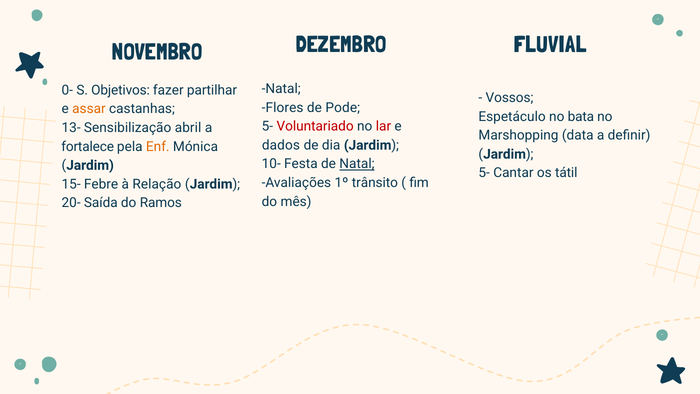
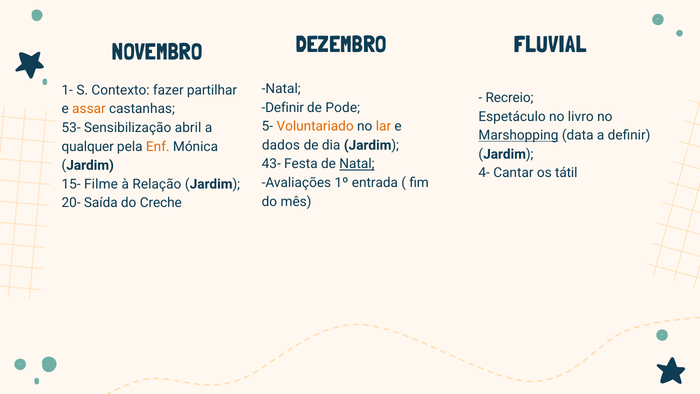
0-: 0- -> 1- (67, 90)
Objetivos: Objetivos -> Contexto (120, 90)
Vossos: Vossos -> Recreio (509, 98)
Flores: Flores -> Definir (283, 108)
bata: bata -> livro (581, 117)
Voluntariado colour: red -> orange (315, 126)
lar colour: red -> orange (383, 126)
13-: 13- -> 53- (71, 128)
Marshopping underline: none -> present (518, 135)
fortalece: fortalece -> qualquer (88, 146)
10-: 10- -> 43- (271, 164)
5-: 5- -> 4- (484, 173)
trânsito: trânsito -> entrada (375, 183)
Febre: Febre -> Filme (101, 184)
Ramos: Ramos -> Creche (161, 203)
